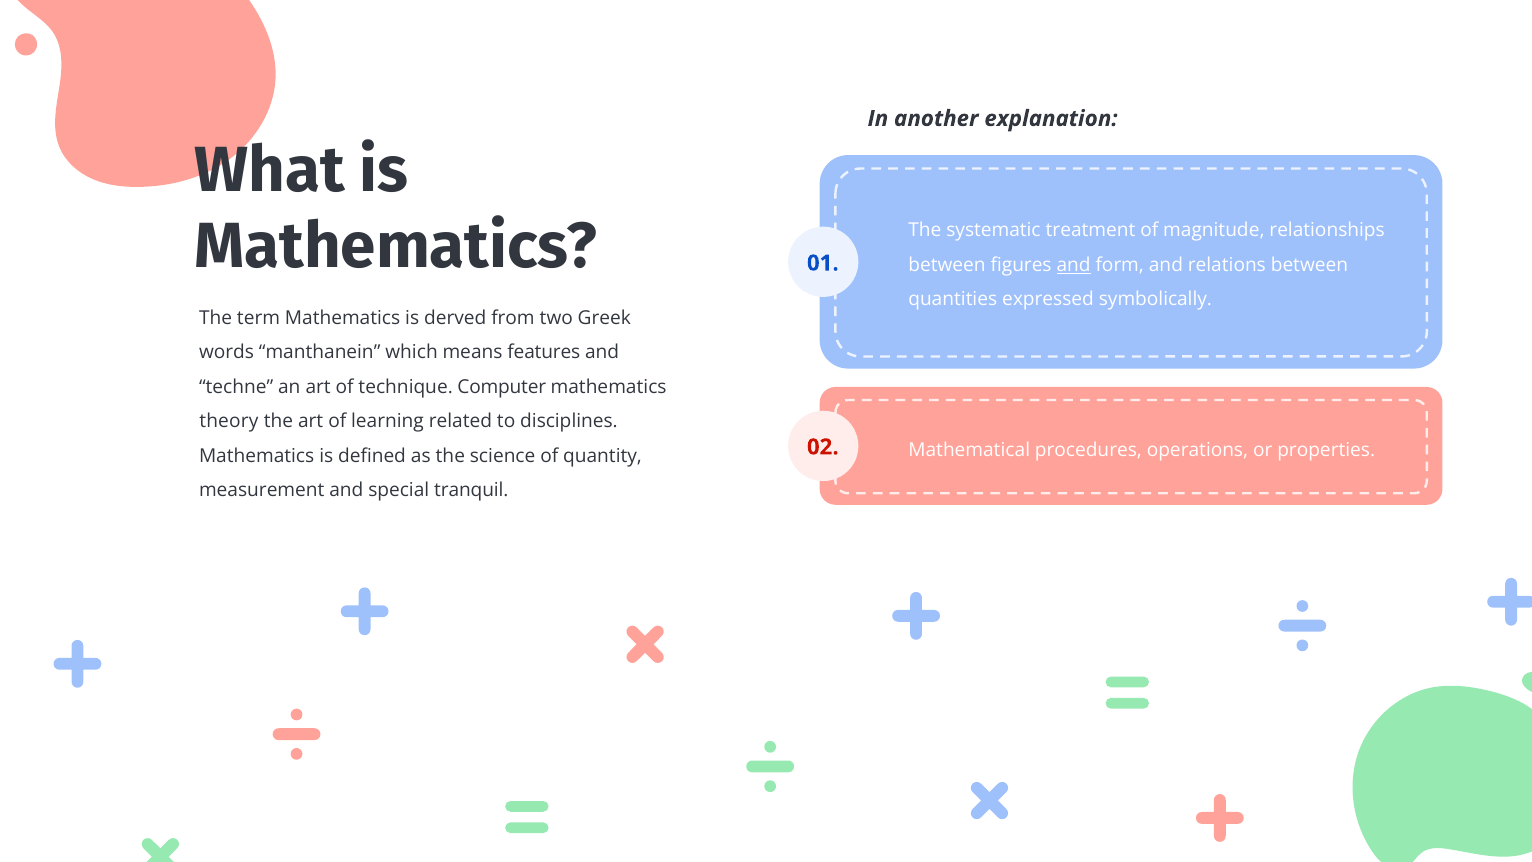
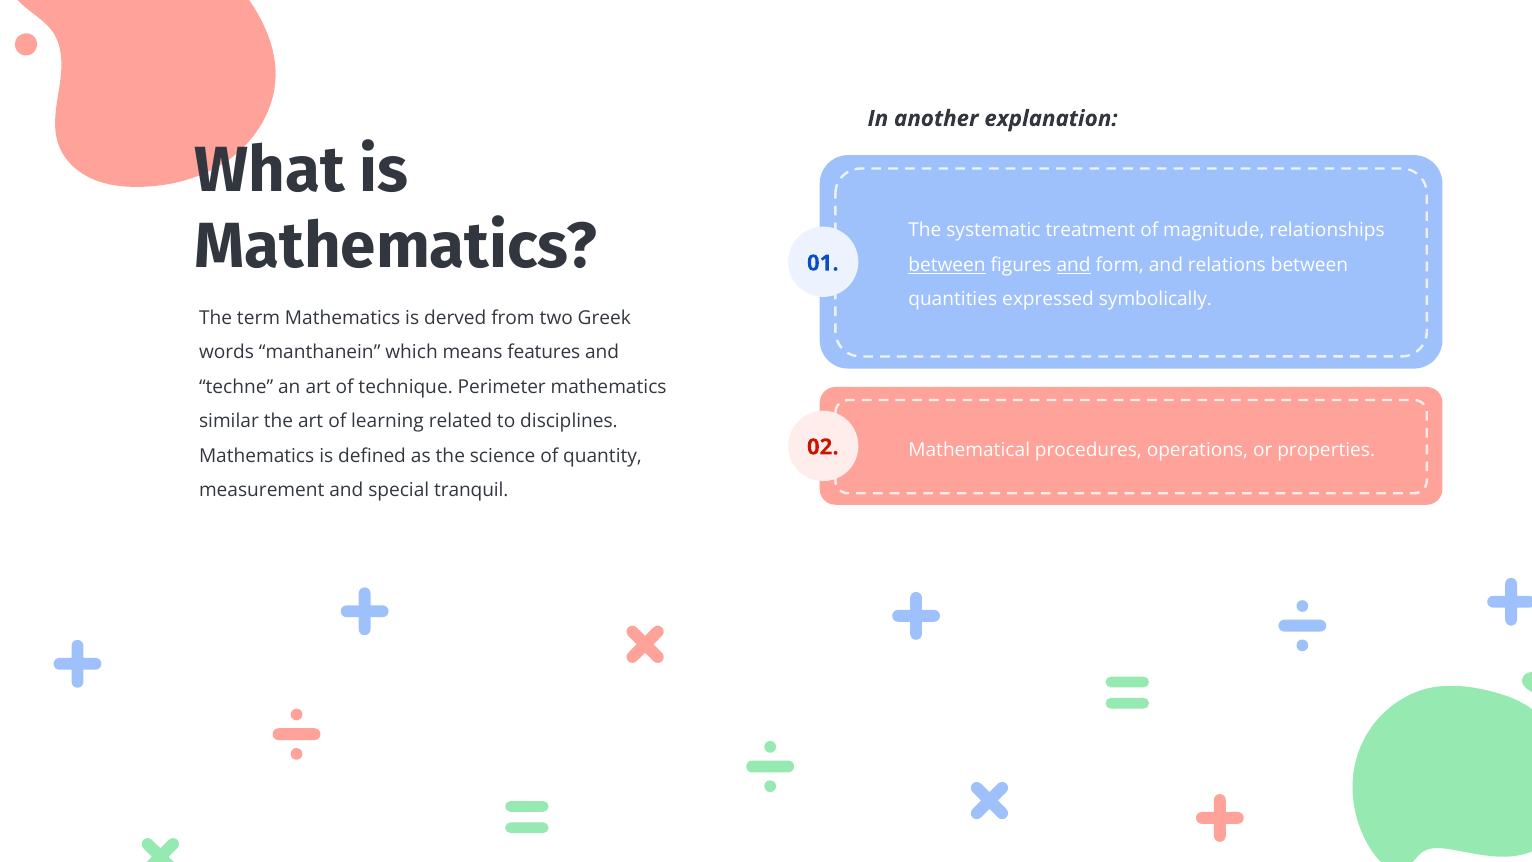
between underline: none -> present (947, 265)
Computer: Computer -> Perimeter (502, 387)
theory: theory -> similar (229, 421)
